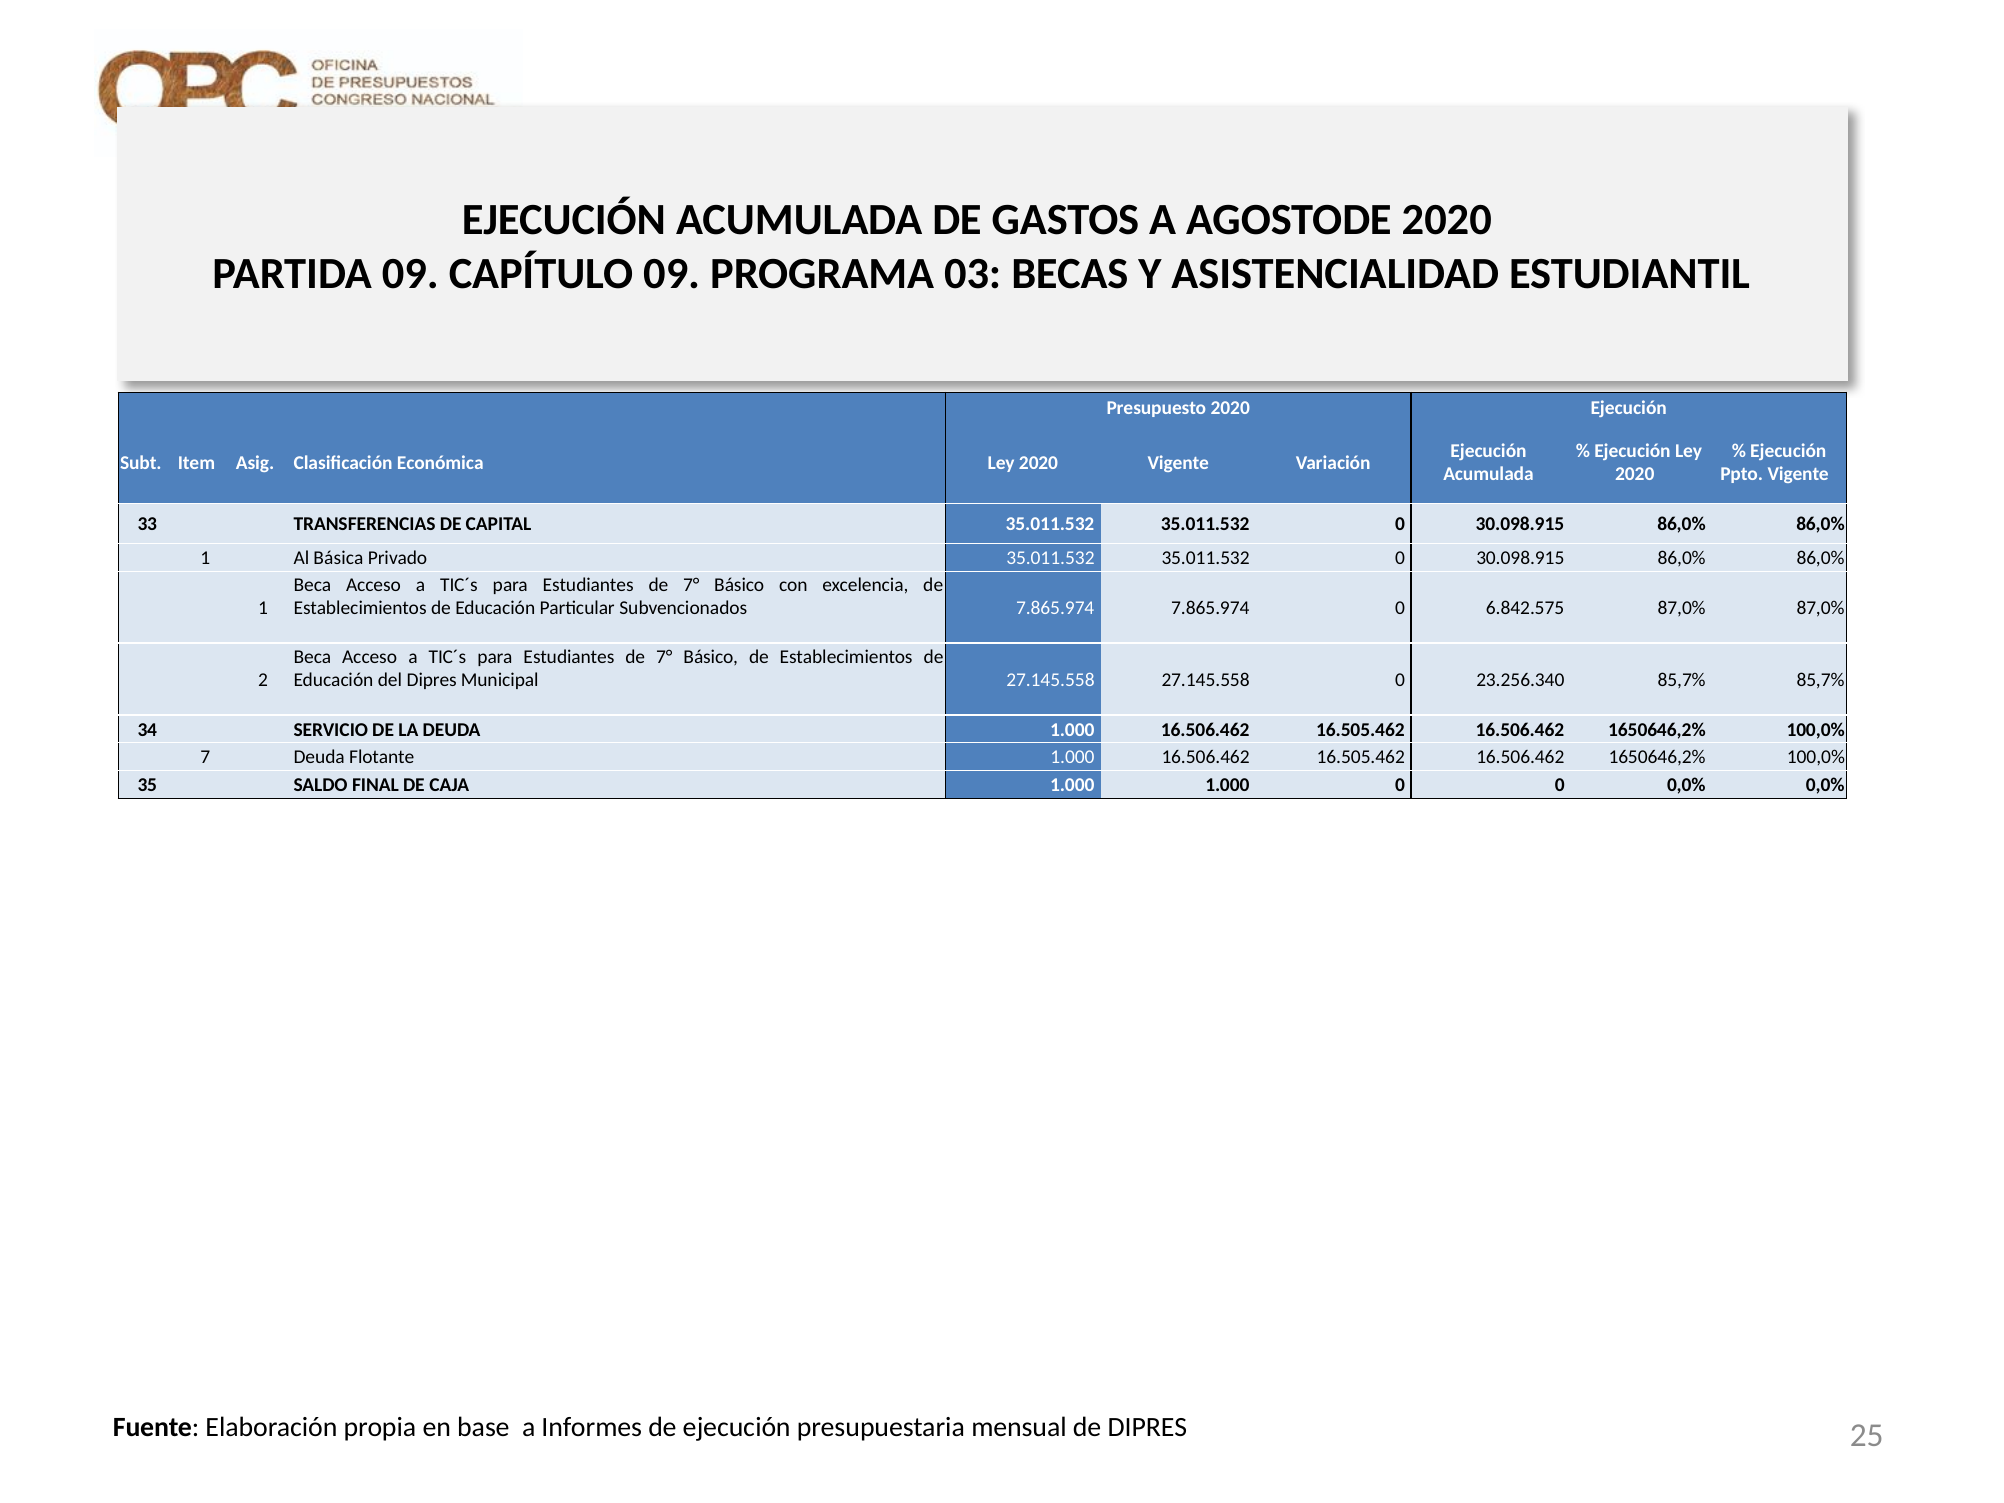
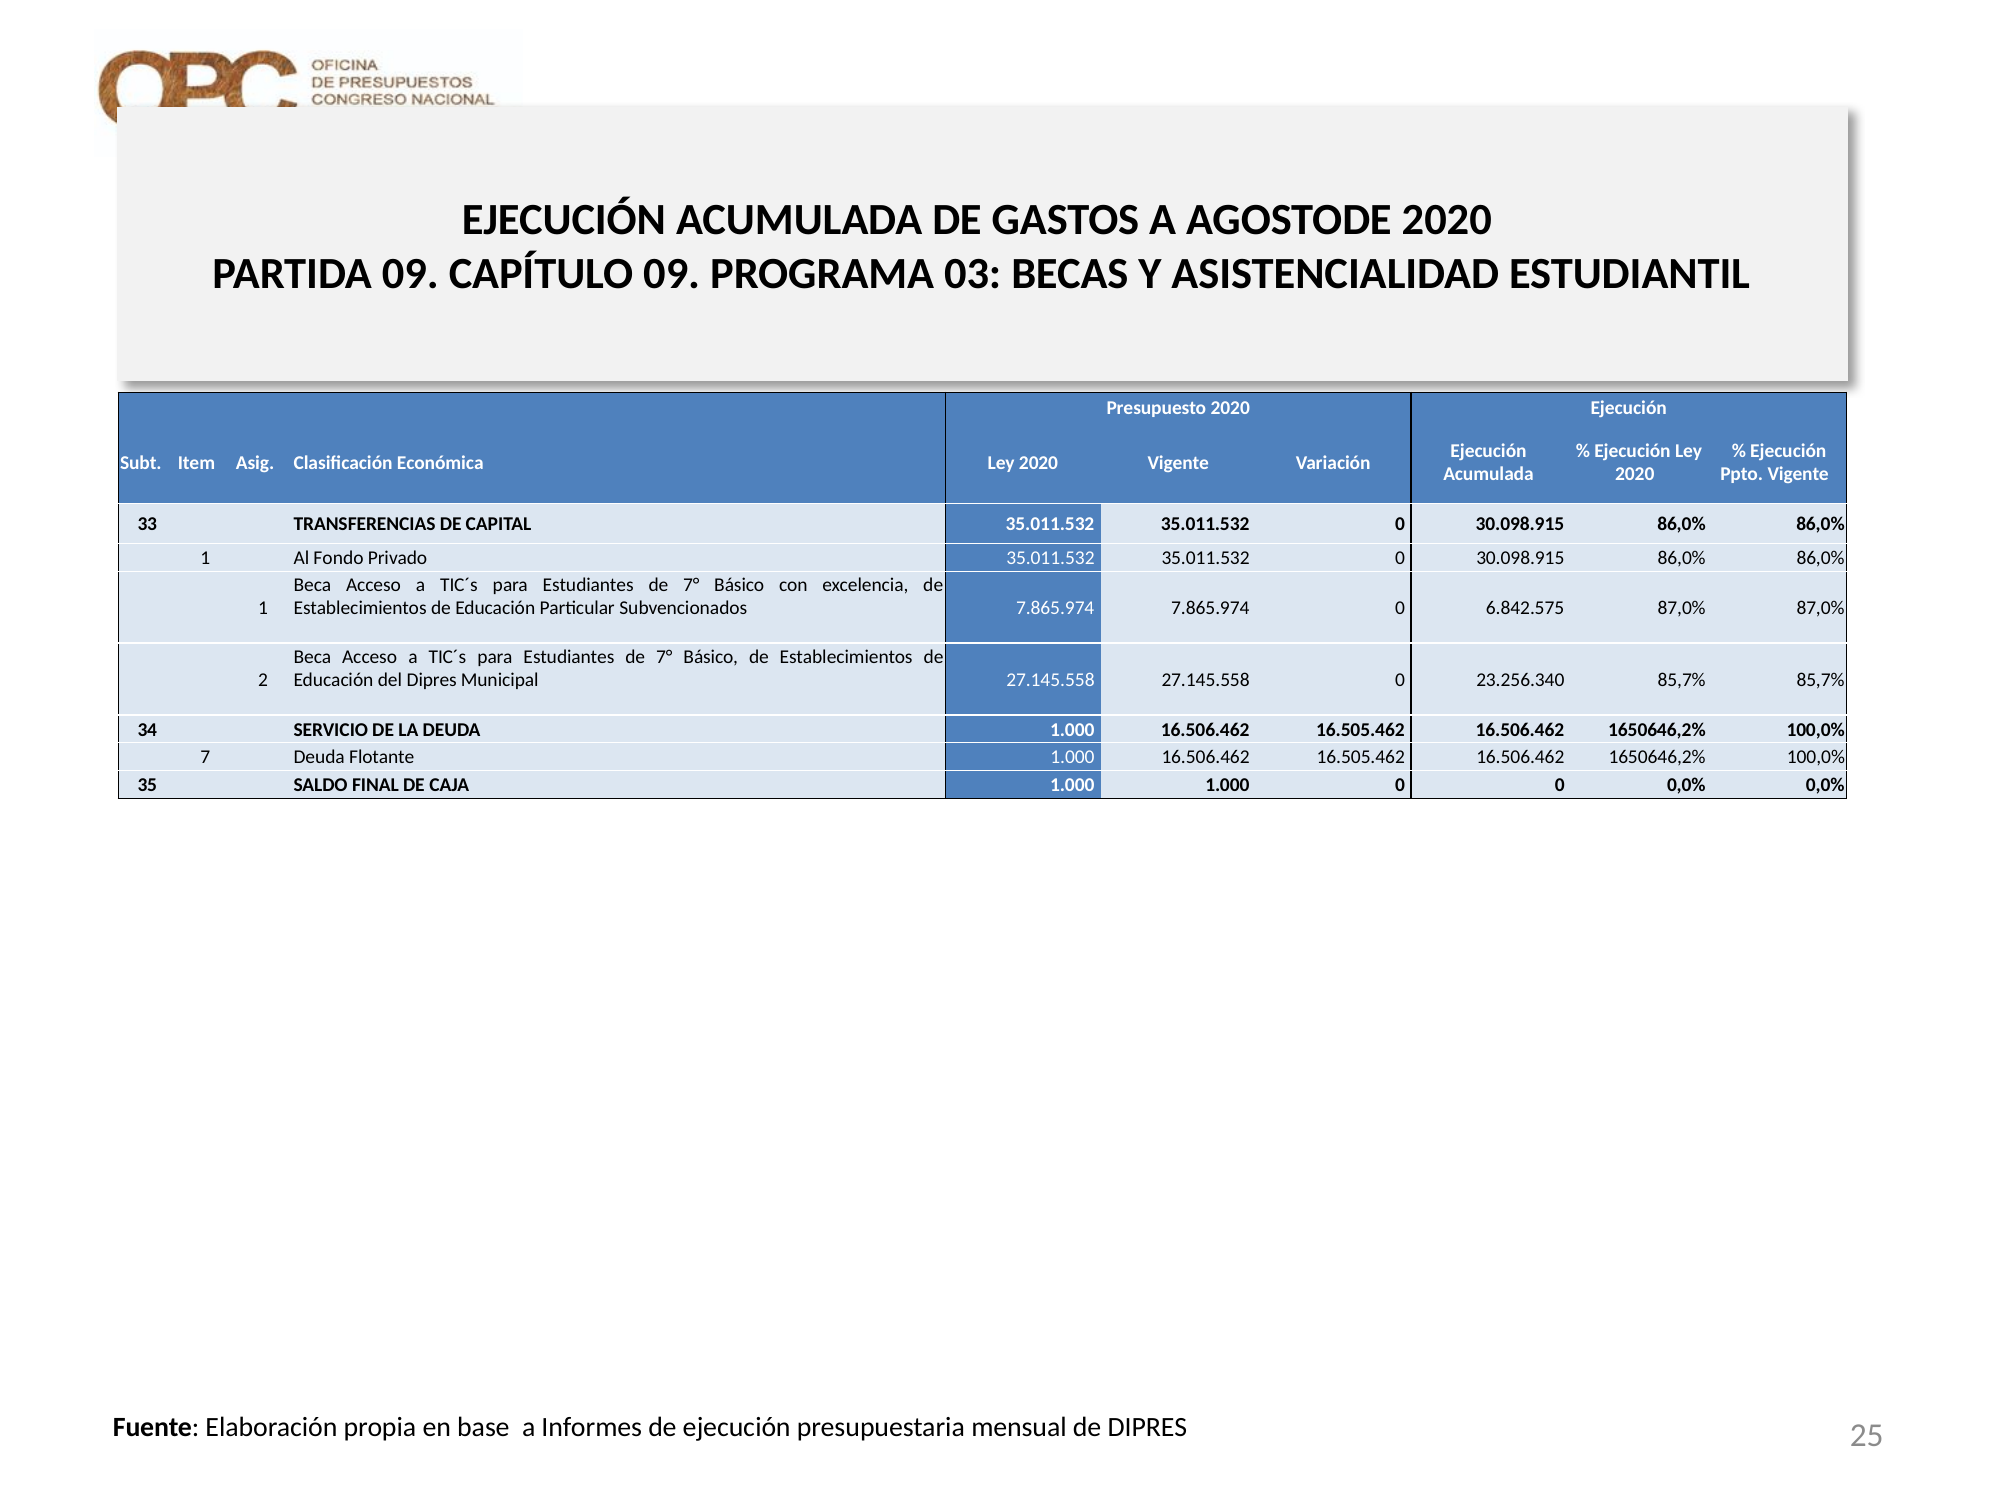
Básica: Básica -> Fondo (339, 558)
